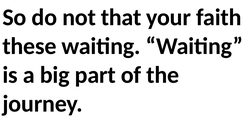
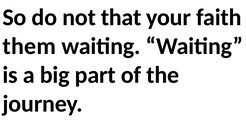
these: these -> them (29, 46)
